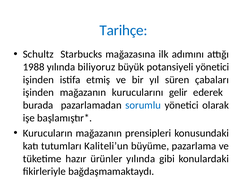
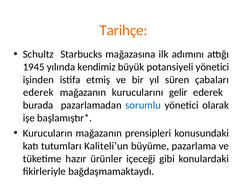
Tarihçe colour: blue -> orange (124, 30)
1988: 1988 -> 1945 (34, 67)
biliyoruz: biliyoruz -> kendimiz (97, 67)
işinden: işinden -> ederek (38, 93)
ürünler yılında: yılında -> içeceği (141, 159)
